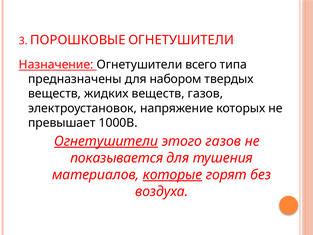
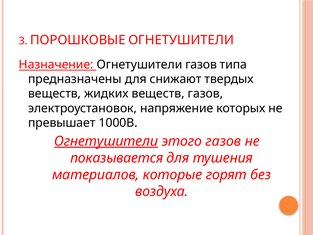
Огнетушители всего: всего -> газов (201, 64)
набором: набором -> снижают (176, 79)
которые underline: present -> none (172, 175)
